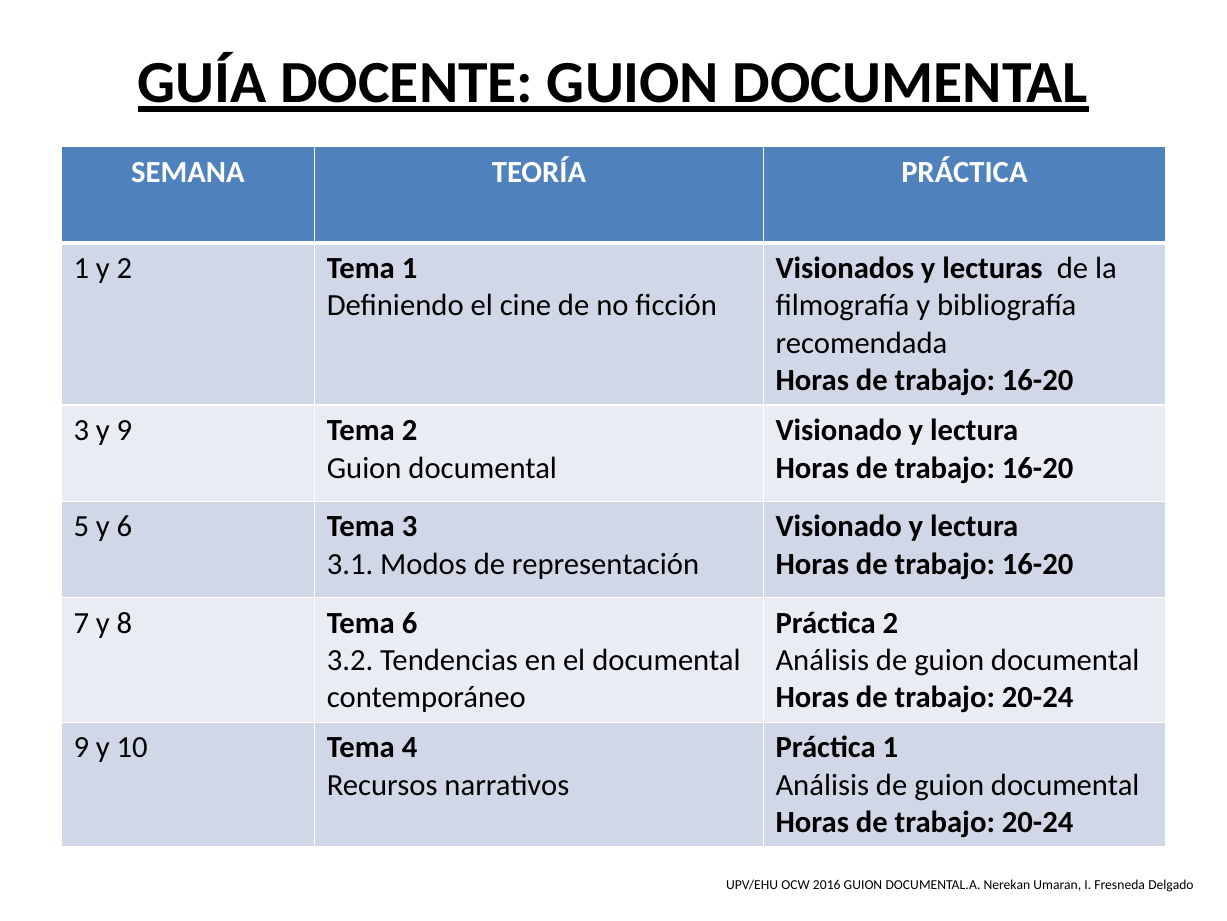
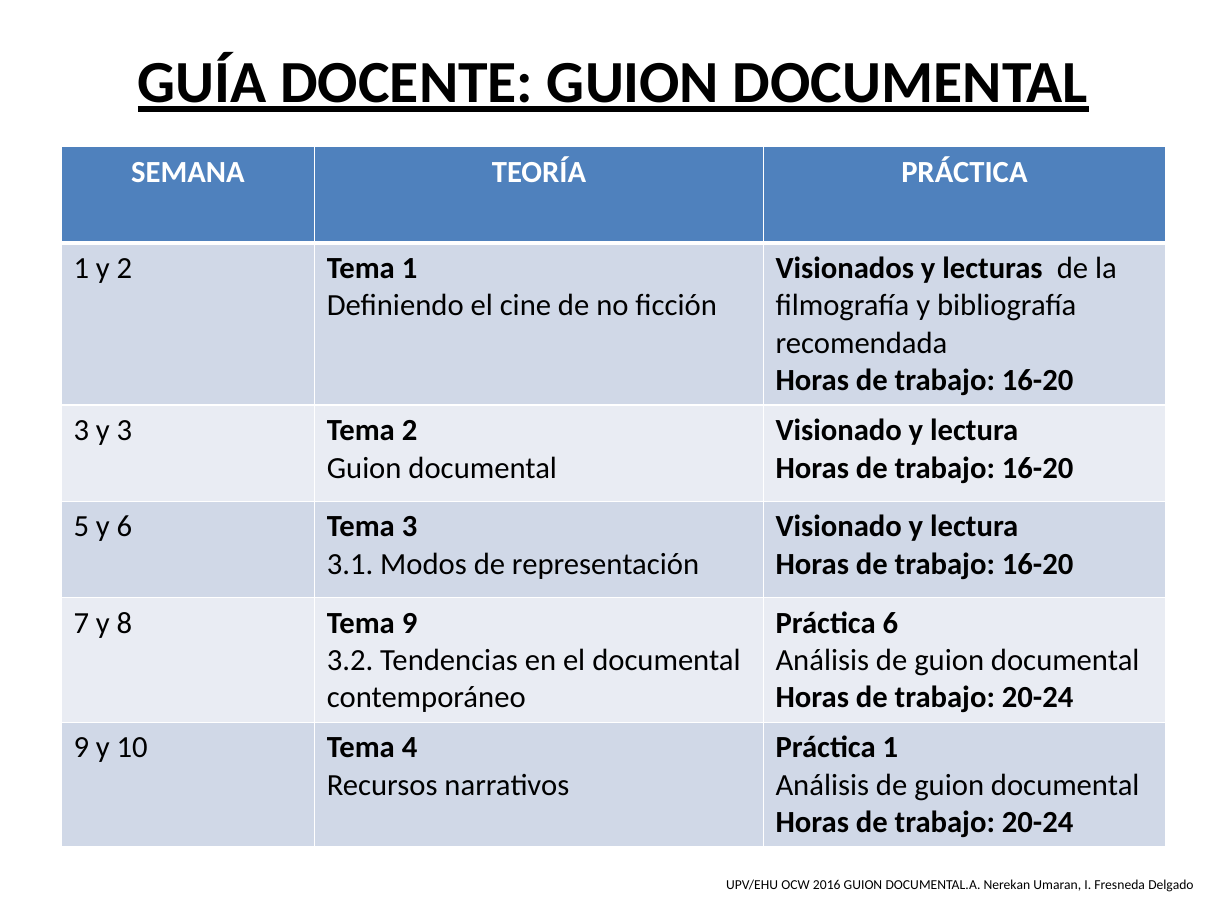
y 9: 9 -> 3 (124, 430)
Tema 6: 6 -> 9 (410, 622)
Práctica 2: 2 -> 6 (890, 622)
